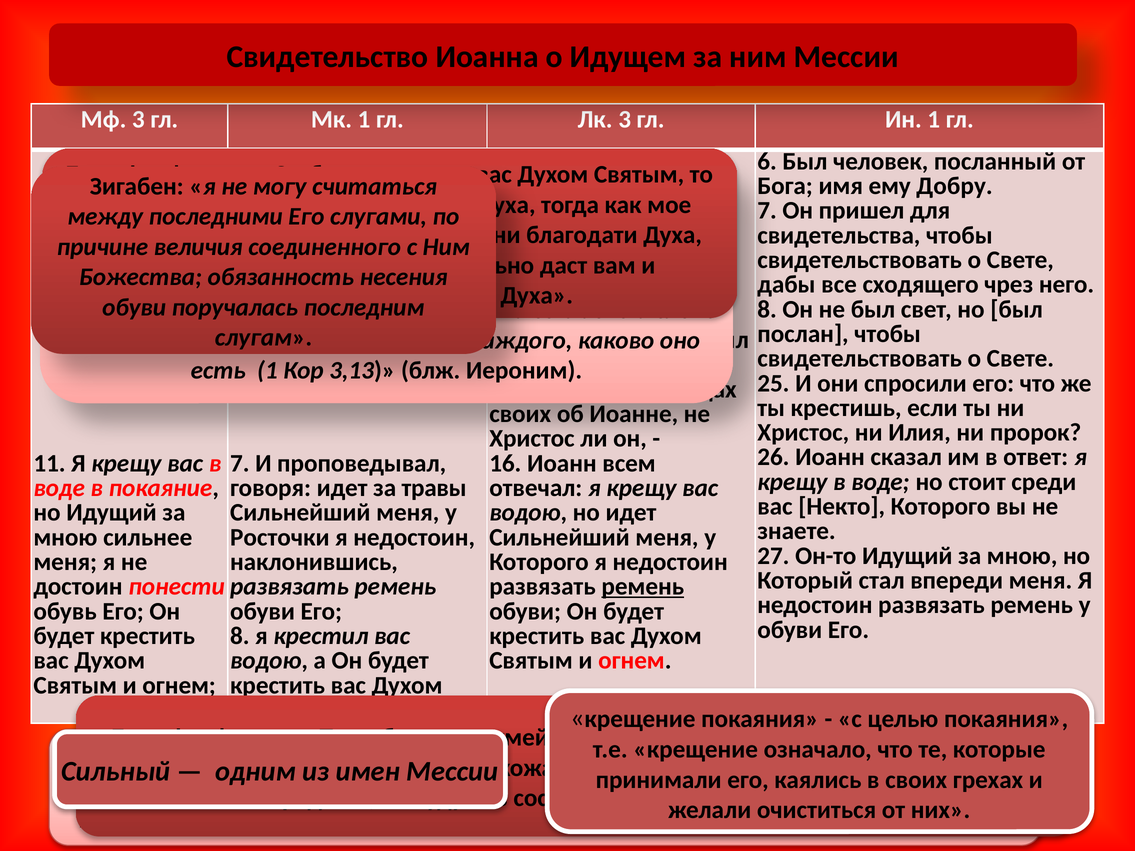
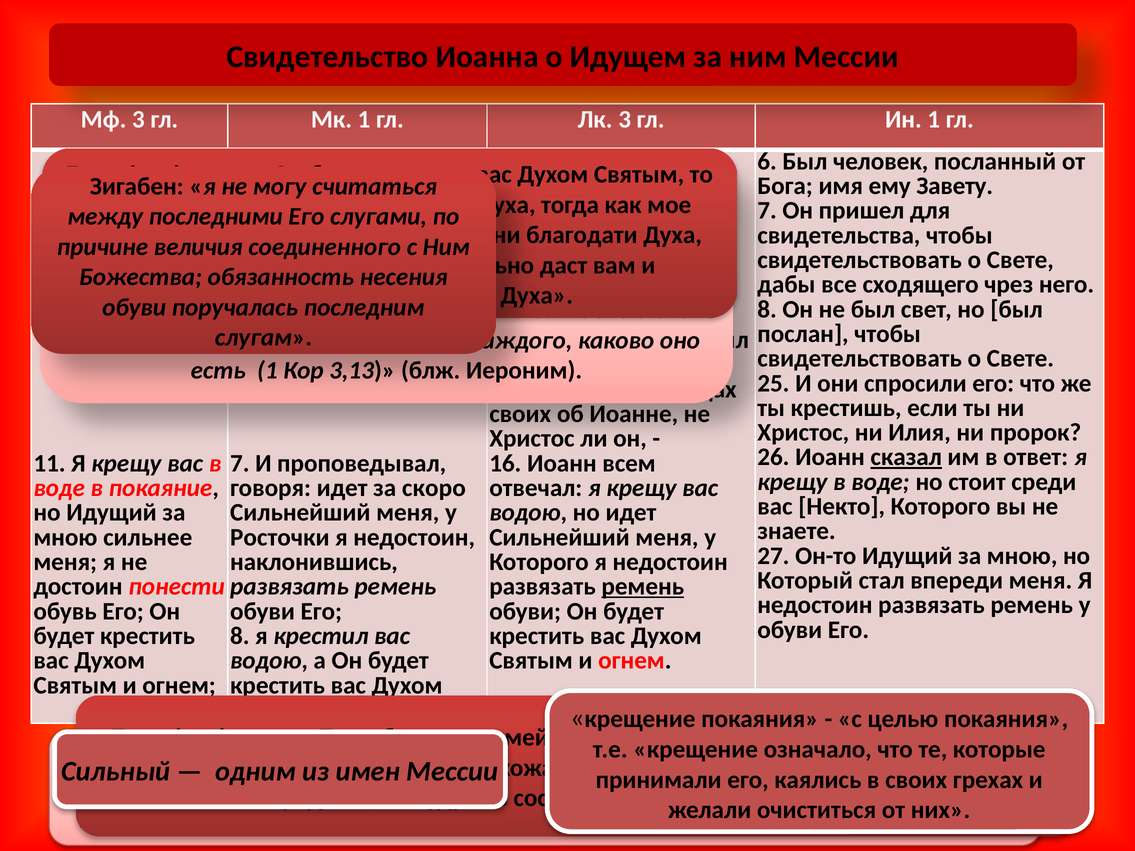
Добру: Добру -> Завету (955, 186)
сказал underline: none -> present (906, 457)
травы: травы -> скоро (434, 488)
